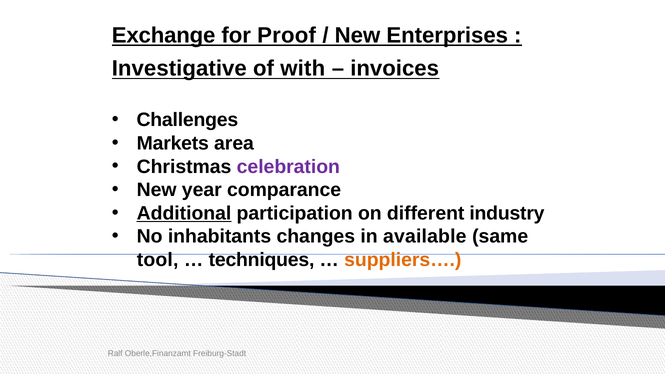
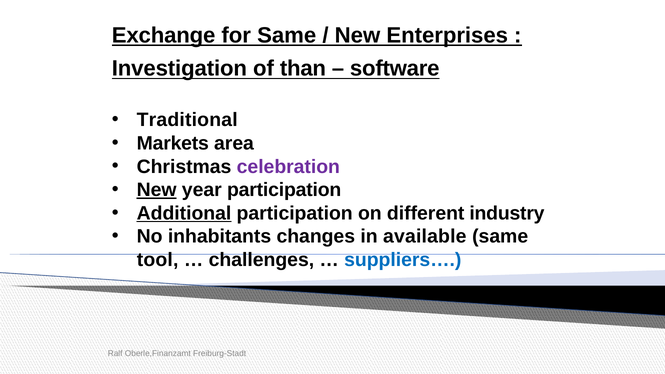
for Proof: Proof -> Same (287, 35)
Investigative: Investigative -> Investigation (179, 69)
with: with -> than (303, 69)
invoices: invoices -> software (395, 69)
Challenges: Challenges -> Traditional (187, 120)
New underline: none -> present (157, 190)
year comparance: comparance -> participation (284, 190)
techniques: techniques -> challenges (261, 260)
suppliers… colour: orange -> blue (403, 260)
